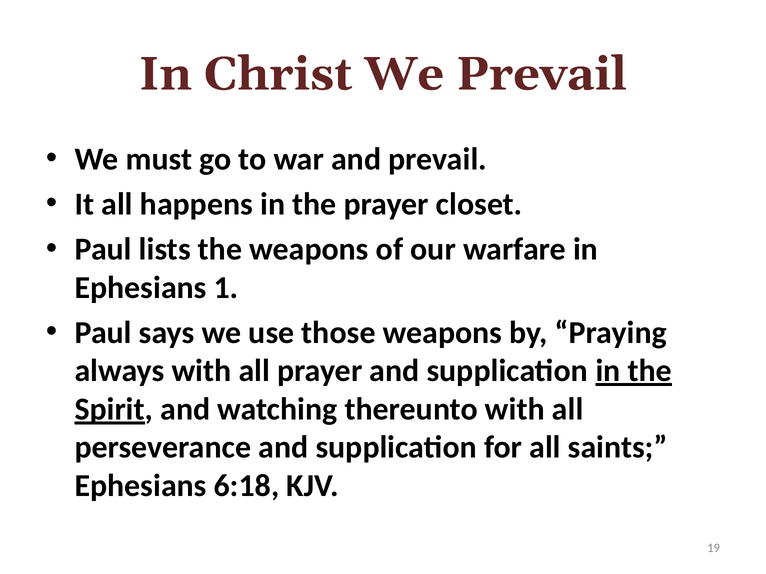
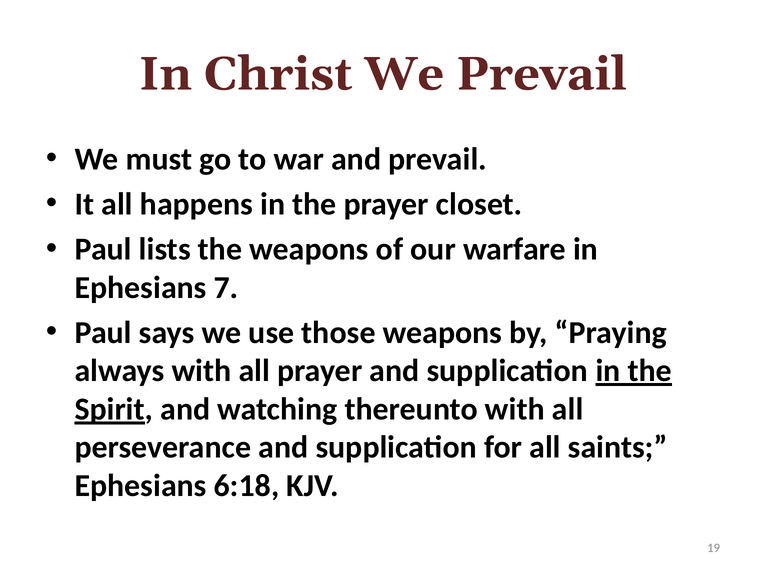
1: 1 -> 7 (226, 288)
